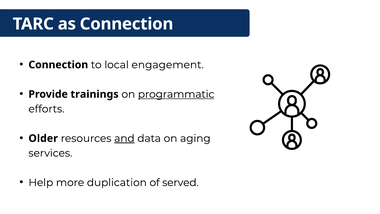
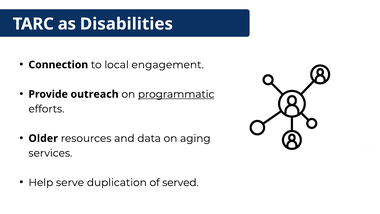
as Connection: Connection -> Disabilities (126, 24)
trainings: trainings -> outreach (95, 94)
and underline: present -> none (124, 138)
more: more -> serve (70, 182)
